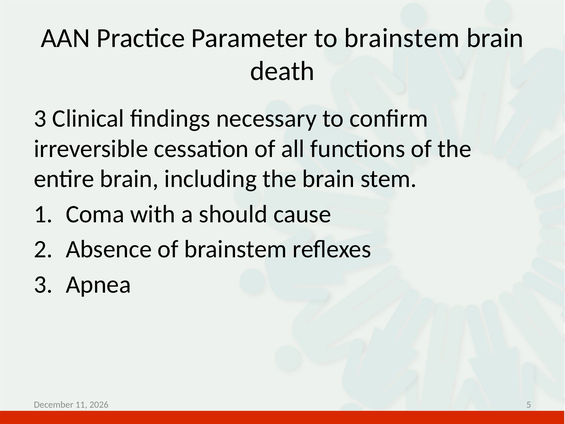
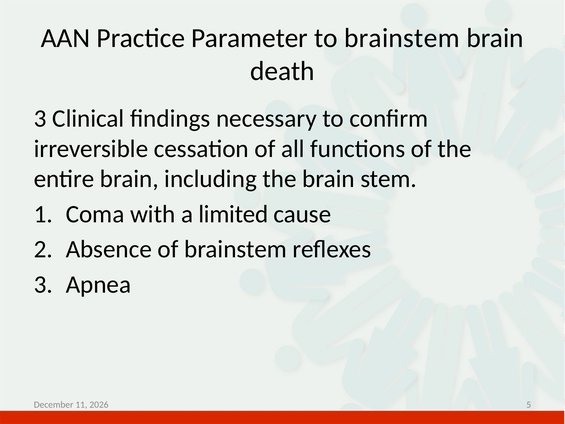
should: should -> limited (233, 214)
